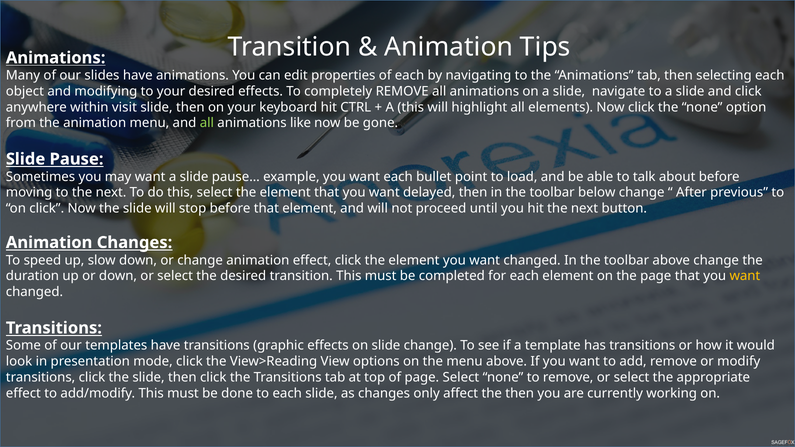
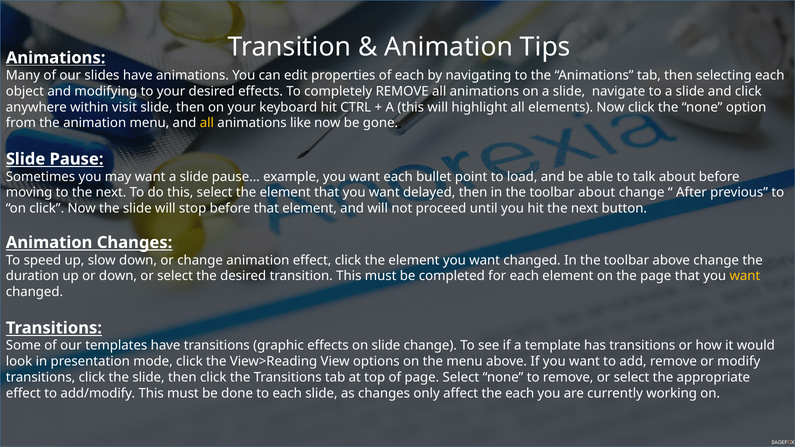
all colour: light green -> yellow (207, 123)
toolbar below: below -> about (597, 193)
the then: then -> each (520, 393)
